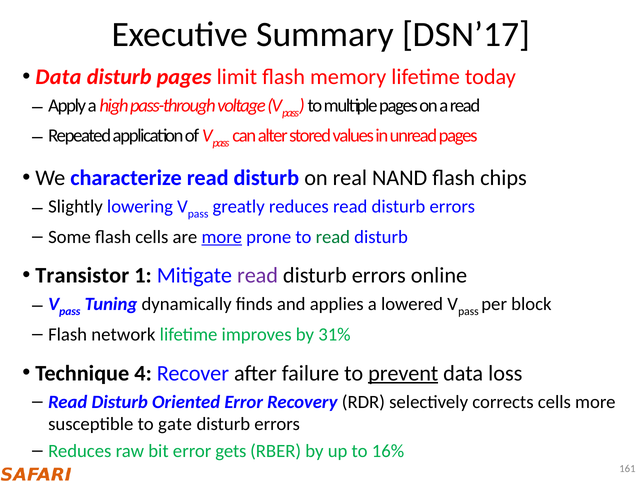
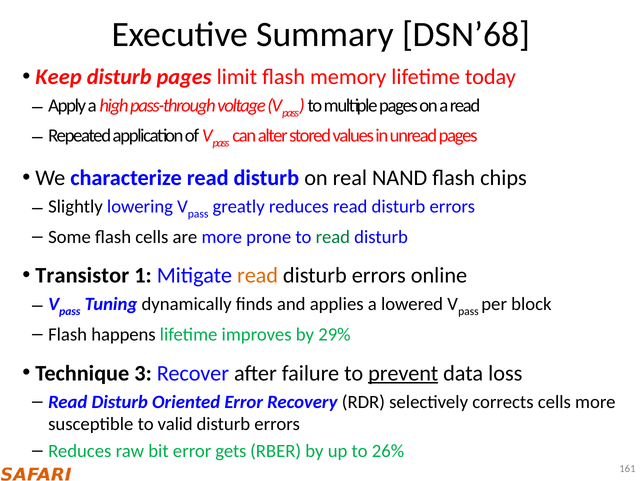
DSN’17: DSN’17 -> DSN’68 (466, 35)
Data: Data -> Keep (58, 77)
more underline: present -> none (222, 237)
read colour: purple -> orange (258, 276)
network: network -> happens (123, 335)
31%: 31% -> 29% (334, 335)
4: 4 -> 3 (143, 374)
gate: gate -> valid (175, 425)
16%: 16% -> 26% (388, 451)
